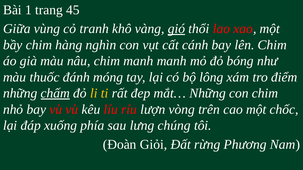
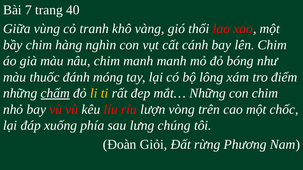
1: 1 -> 7 (28, 10)
45: 45 -> 40 (73, 10)
gió underline: present -> none (176, 29)
